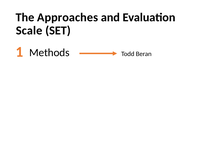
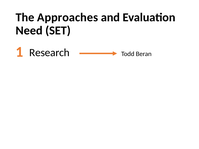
Scale: Scale -> Need (29, 31)
Methods: Methods -> Research (49, 53)
